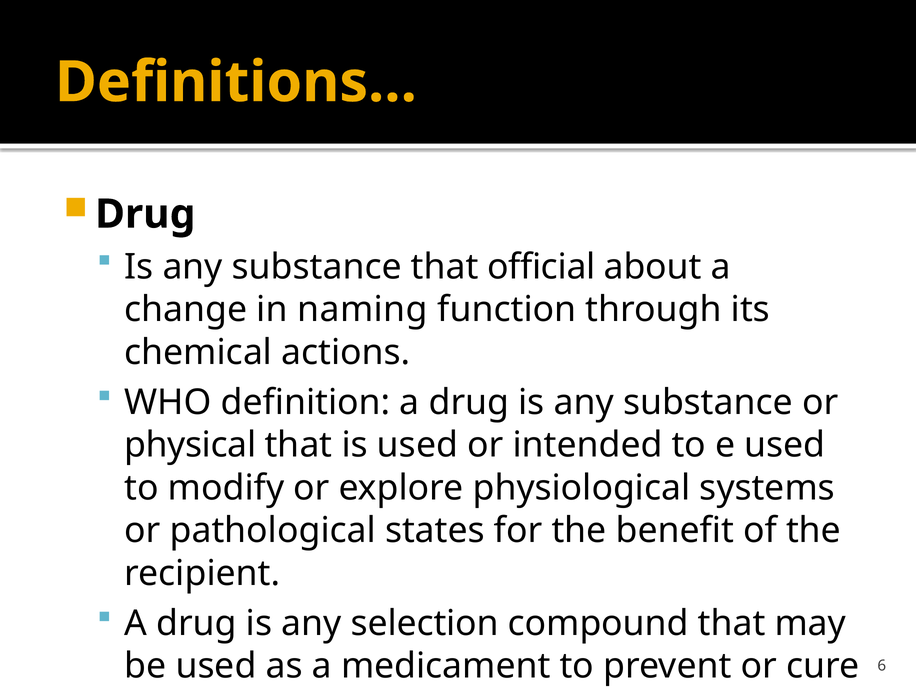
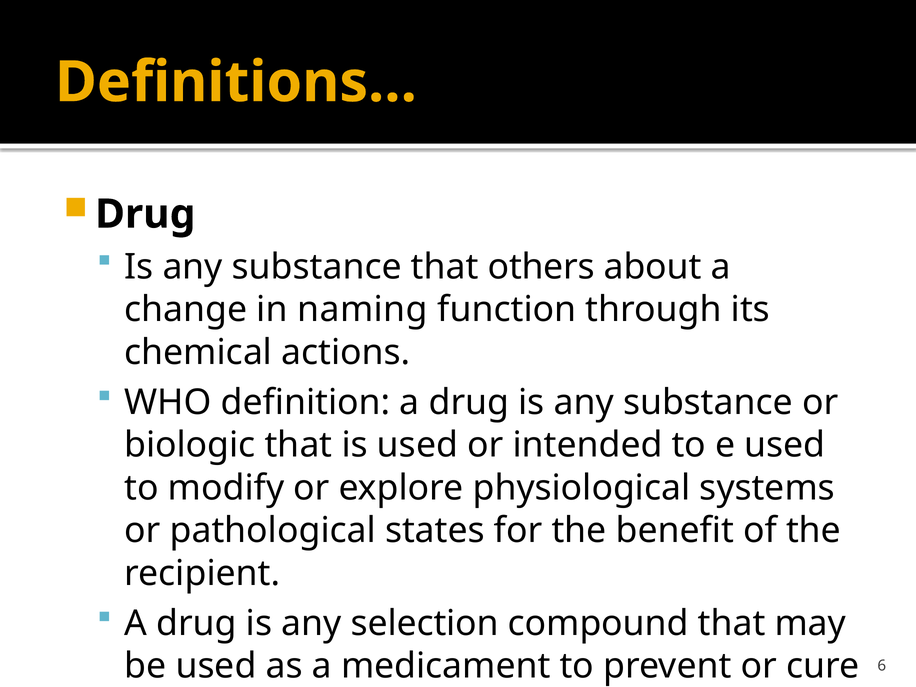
official: official -> others (541, 267)
physical: physical -> biologic (190, 445)
